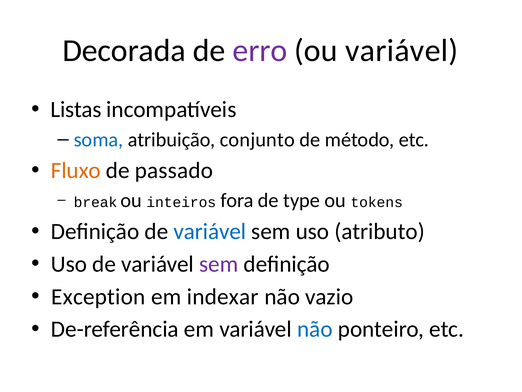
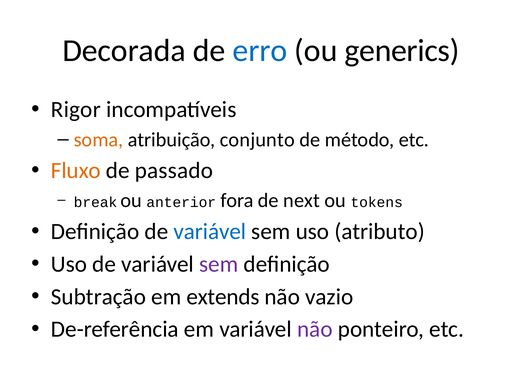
erro colour: purple -> blue (260, 51)
ou variável: variável -> generics (402, 51)
Listas: Listas -> Rigor (76, 110)
soma colour: blue -> orange (99, 139)
inteiros: inteiros -> anterior (181, 202)
type: type -> next (302, 200)
Exception: Exception -> Subtração (98, 296)
indexar: indexar -> extends (223, 296)
não colour: blue -> purple (315, 329)
